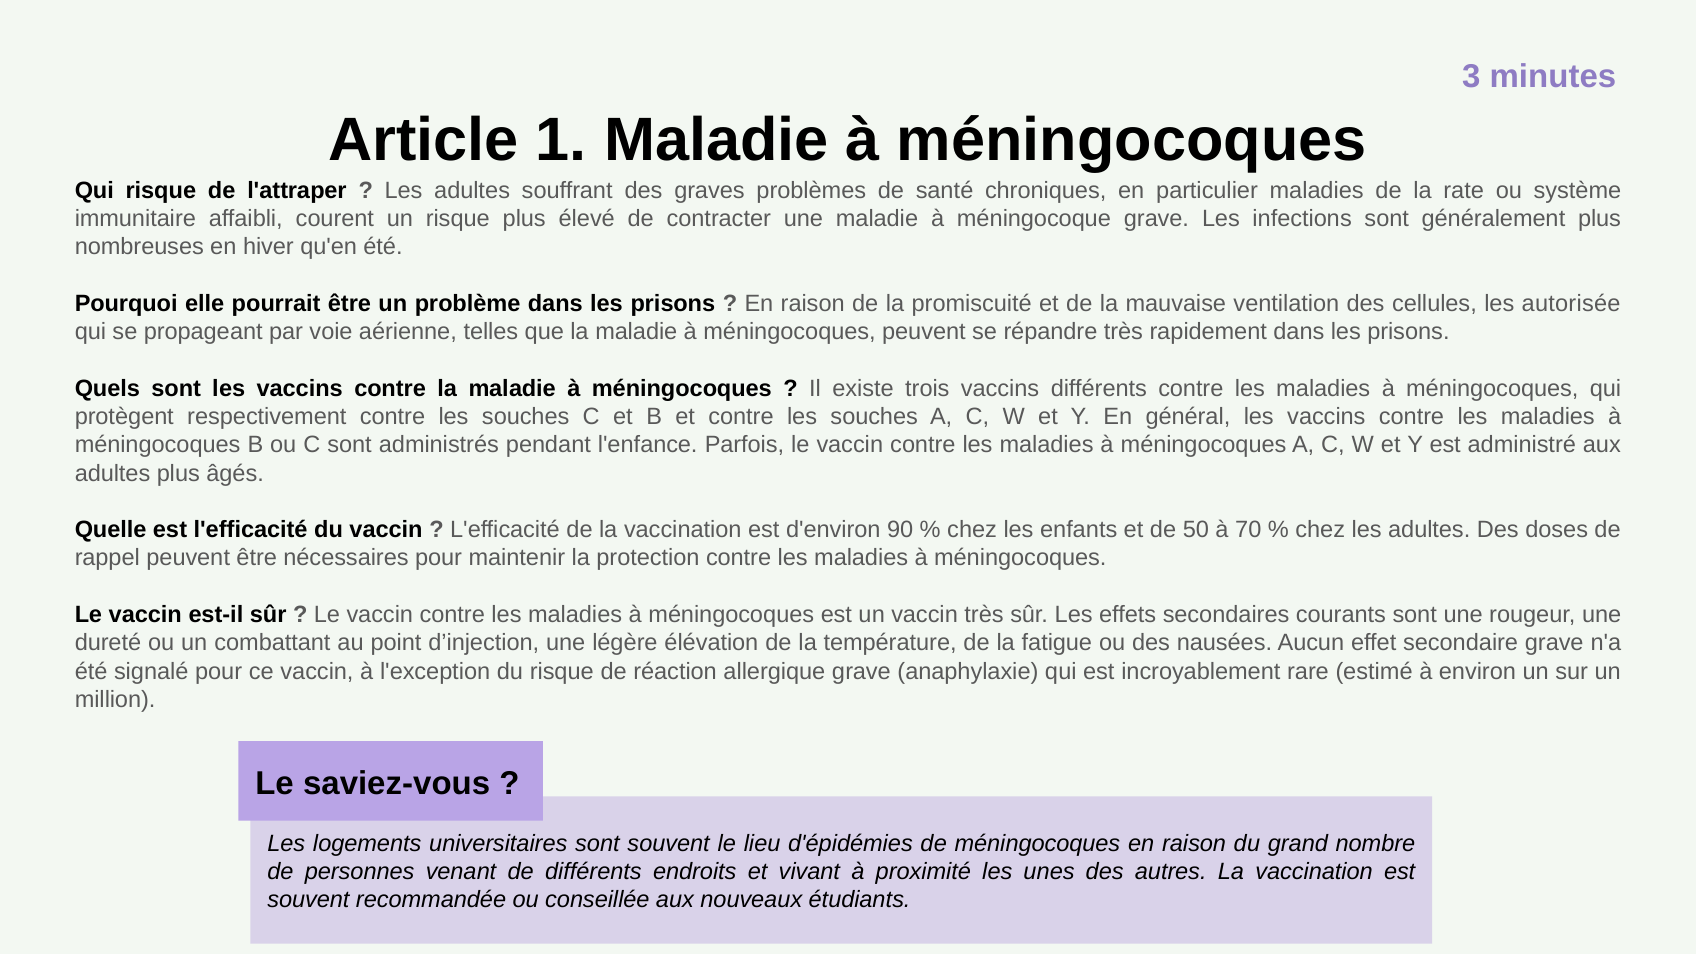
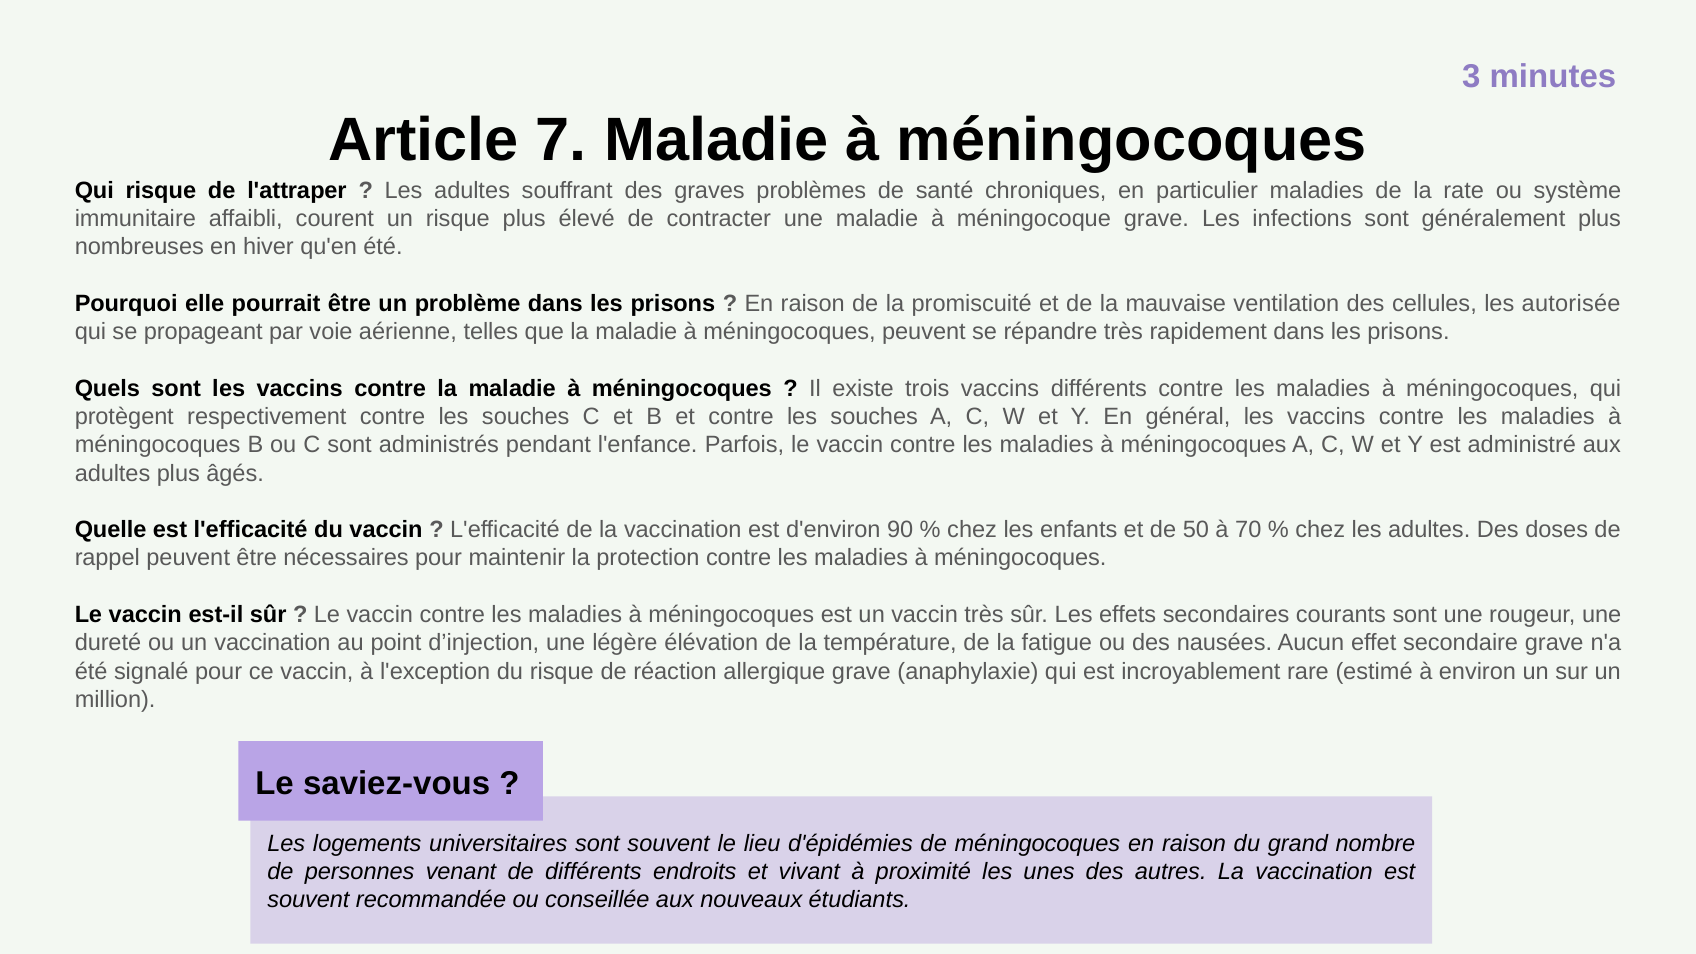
1: 1 -> 7 (561, 141)
un combattant: combattant -> vaccination (272, 643)
